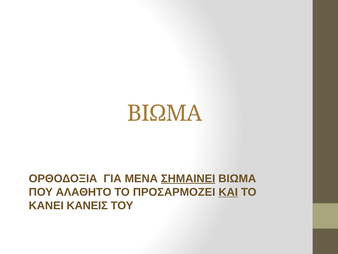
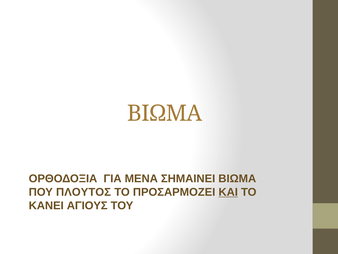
ΣΗΜΑΙΝΕΙ underline: present -> none (188, 178)
ΑΛΑΘΗΤΟ: ΑΛΑΘΗΤΟ -> ΠΛΟΥΤΟΣ (84, 192)
ΚΑΝΕΙΣ: ΚΑΝΕΙΣ -> ΑΓΙΟΥΣ (87, 205)
